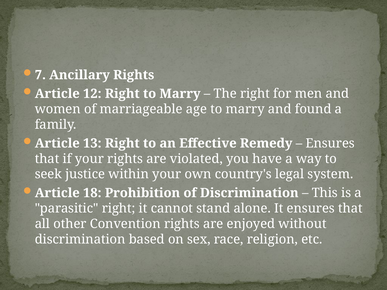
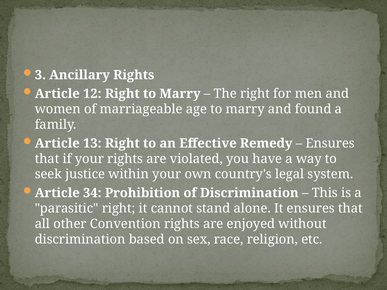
7: 7 -> 3 (40, 75)
18: 18 -> 34 (92, 193)
